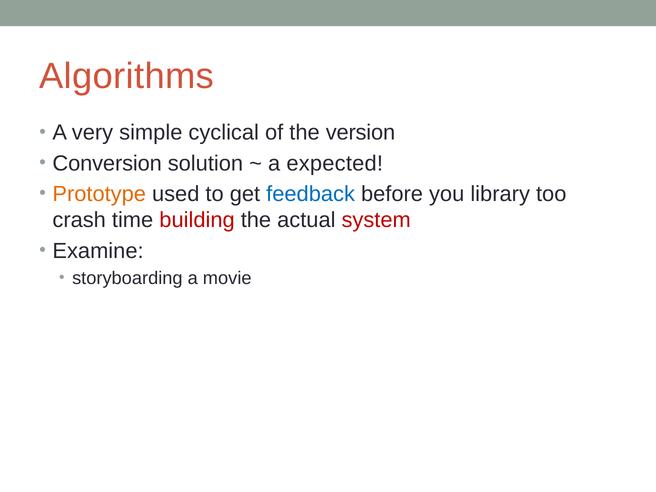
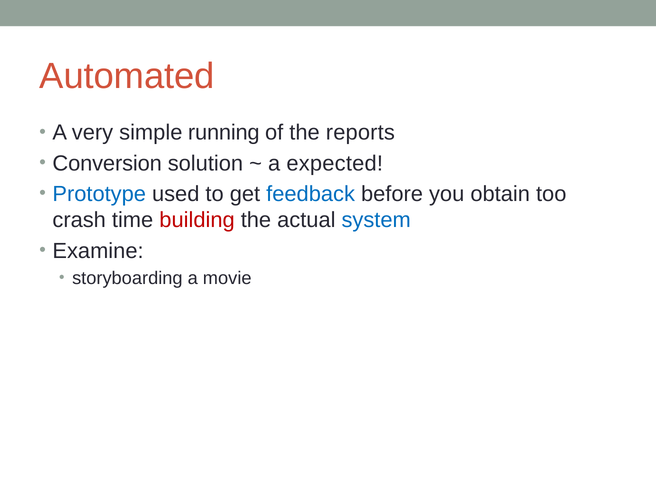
Algorithms: Algorithms -> Automated (127, 76)
cyclical: cyclical -> running (224, 133)
version: version -> reports (360, 133)
Prototype colour: orange -> blue (99, 194)
library: library -> obtain (500, 194)
system colour: red -> blue (376, 220)
